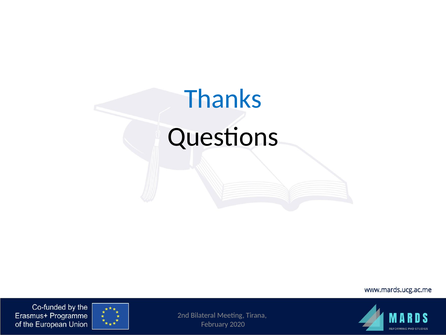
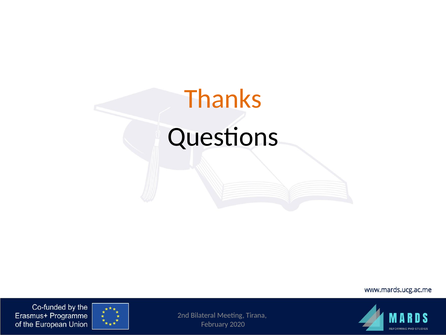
Thanks colour: blue -> orange (223, 99)
